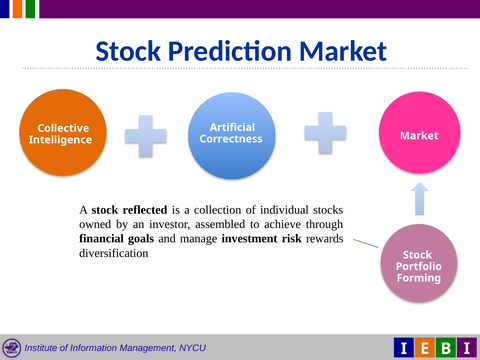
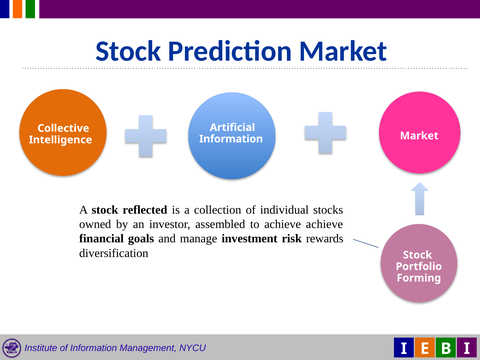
Correctness: Correctness -> Information (231, 139)
achieve through: through -> achieve (324, 224)
